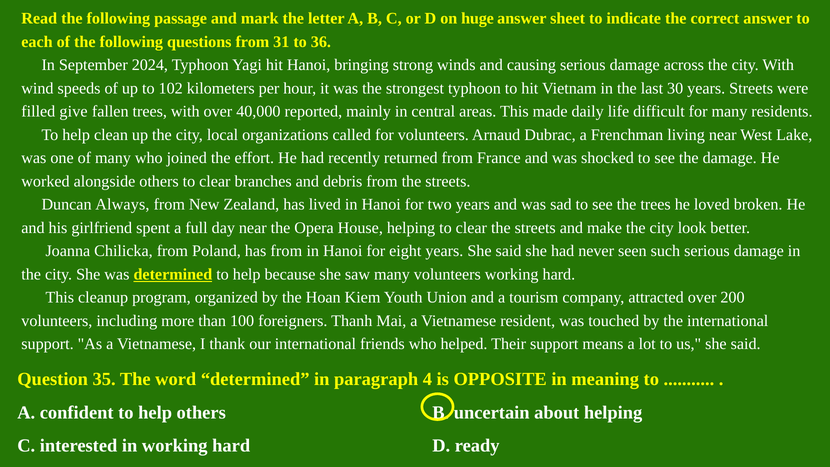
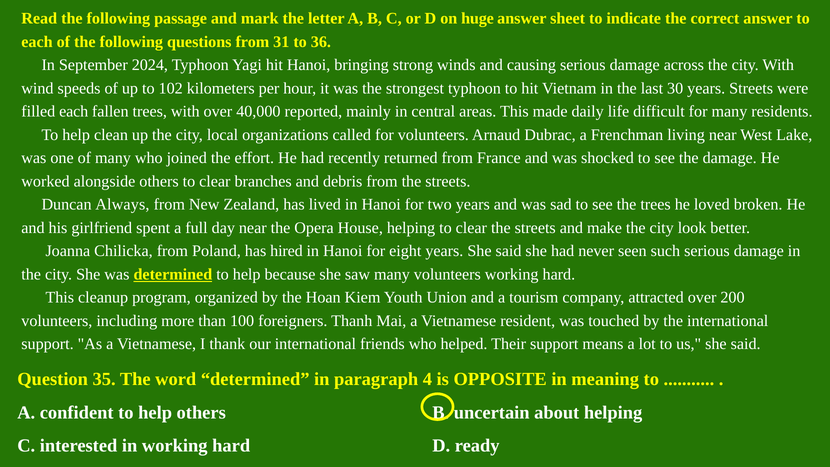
filled give: give -> each (74, 111)
has from: from -> hired (286, 251)
